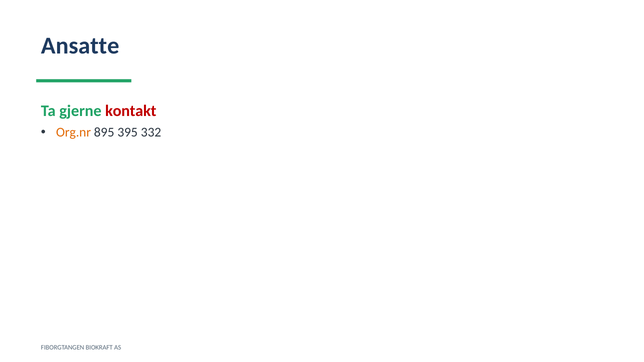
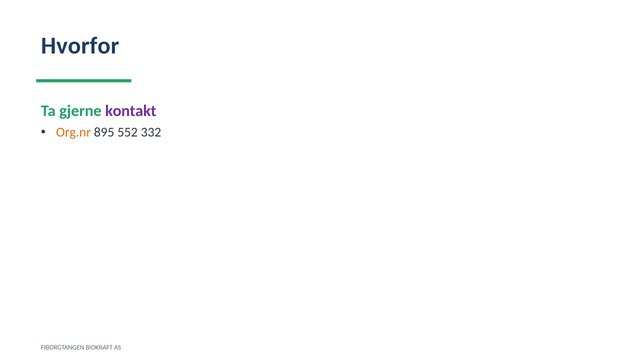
Ansatte: Ansatte -> Hvorfor (80, 46)
kontakt colour: red -> purple (131, 111)
395: 395 -> 552 (128, 132)
